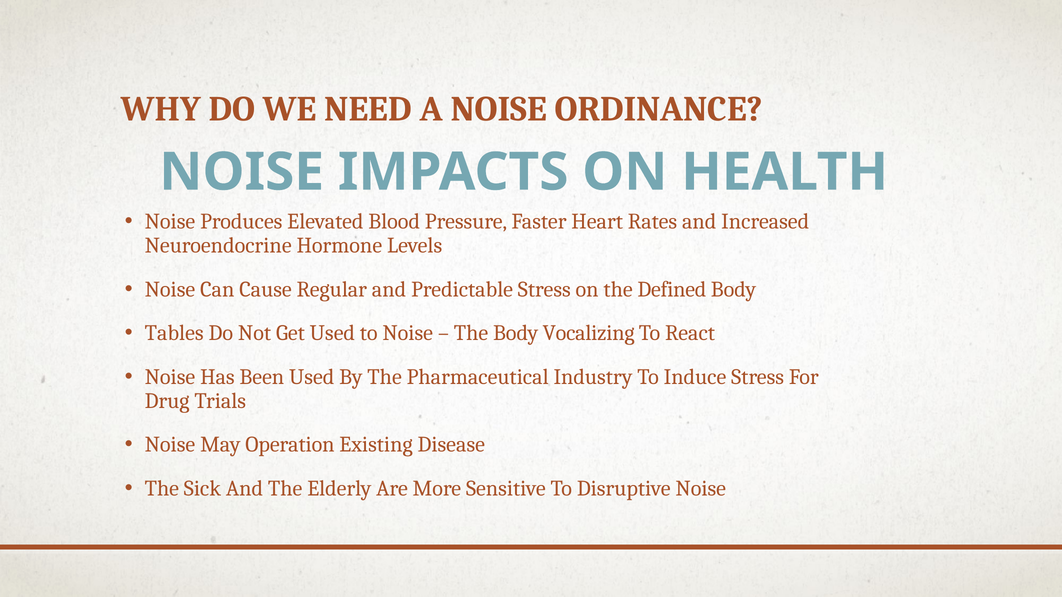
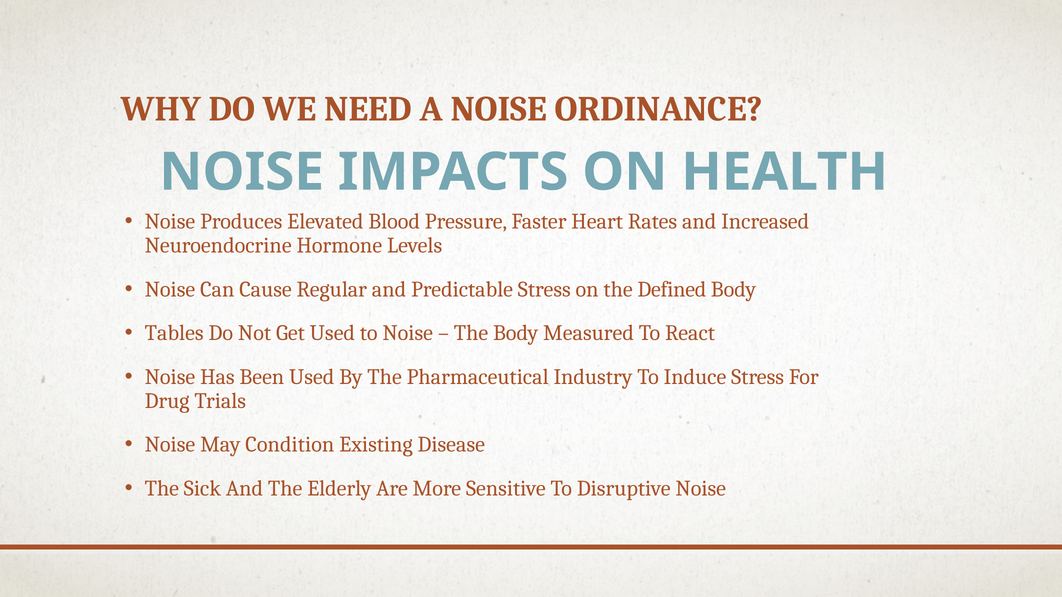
Vocalizing: Vocalizing -> Measured (589, 333)
Operation: Operation -> Condition (290, 445)
